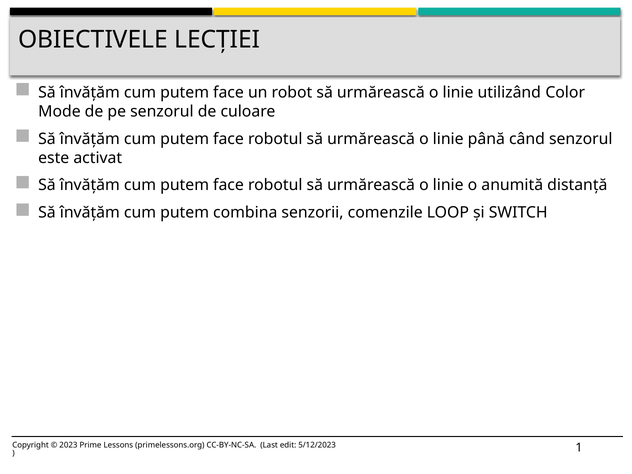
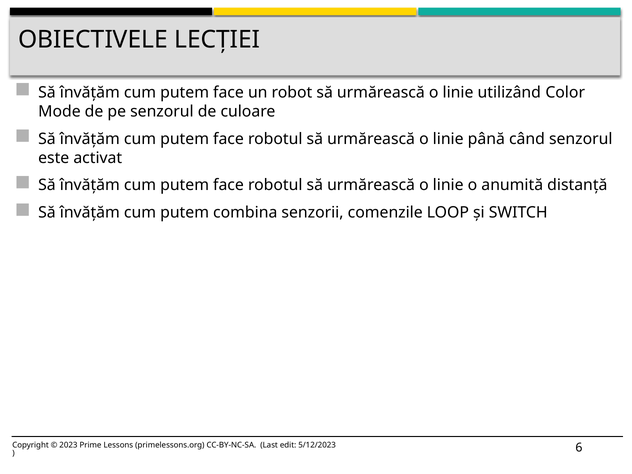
1: 1 -> 6 (579, 448)
